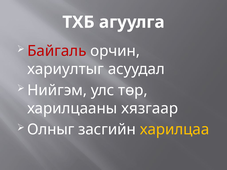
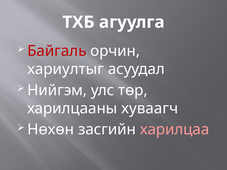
хязгаар: хязгаар -> хуваагч (150, 109)
Олныг: Олныг -> Нөхөн (51, 130)
харилцаа colour: yellow -> pink (175, 130)
